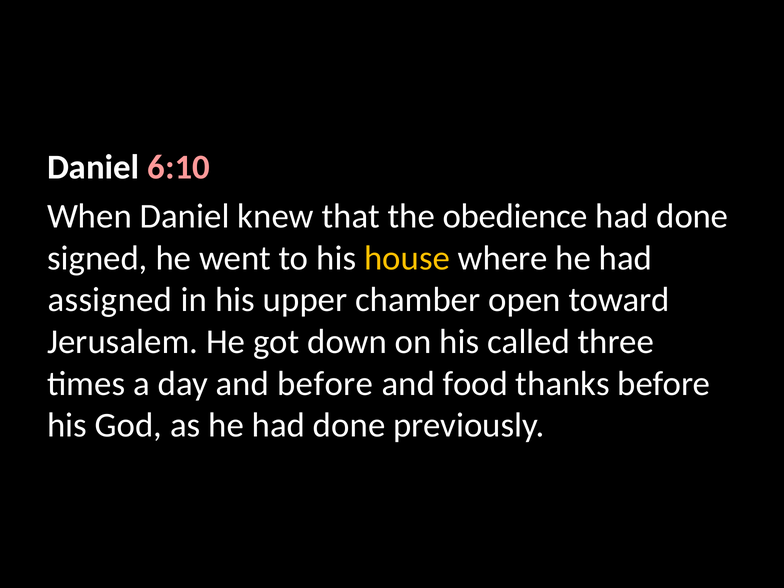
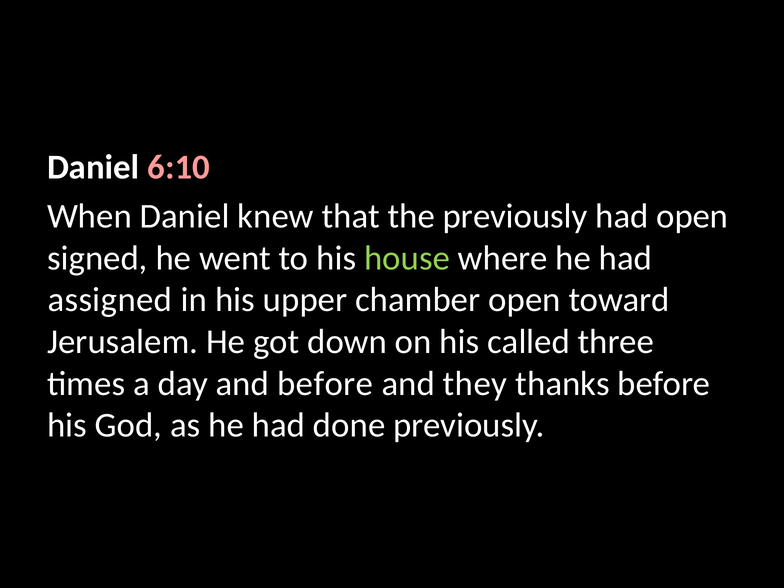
the obedience: obedience -> previously (515, 216)
done: done -> open (692, 216)
house colour: yellow -> light green (407, 258)
food: food -> they (475, 384)
